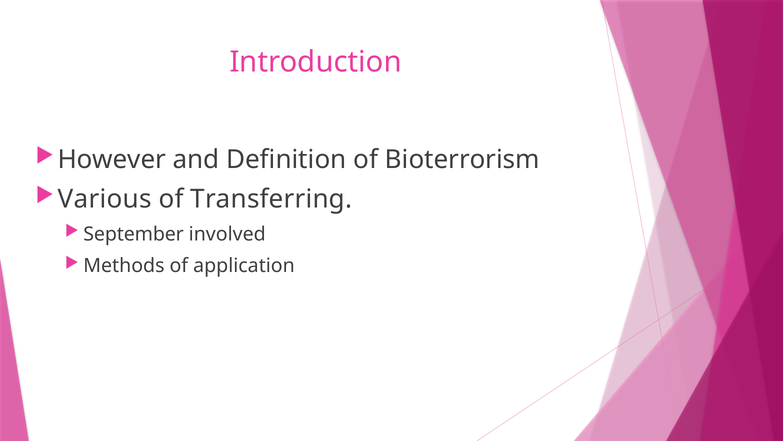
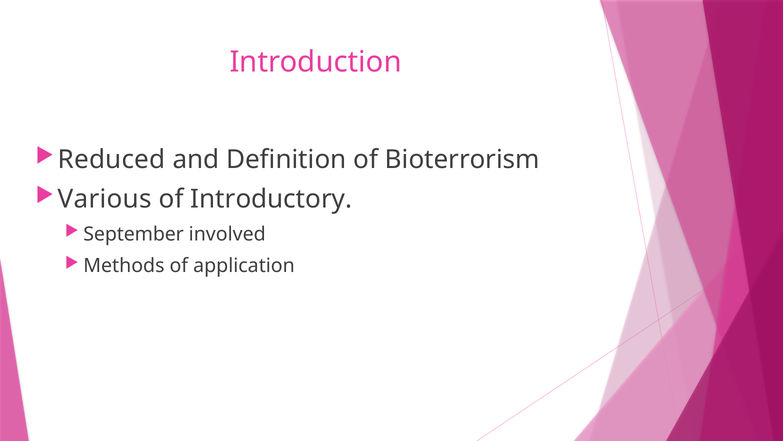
However: However -> Reduced (112, 159)
Transferring: Transferring -> Introductory (271, 199)
